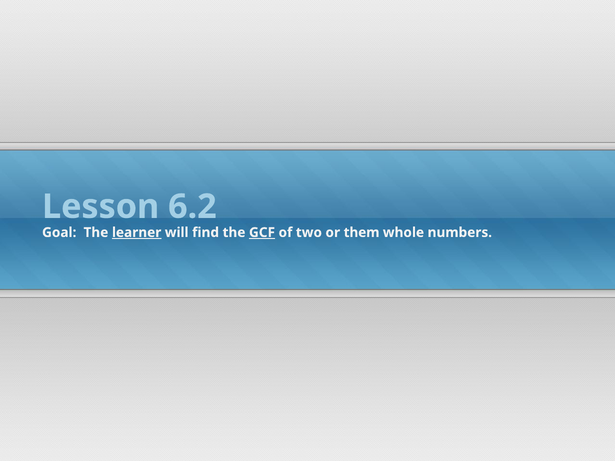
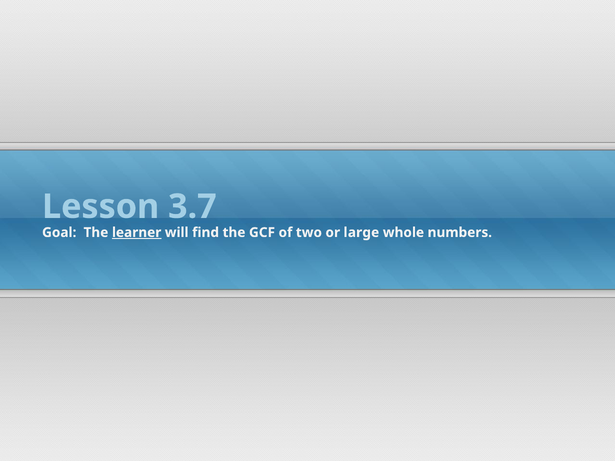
6.2: 6.2 -> 3.7 (192, 207)
GCF underline: present -> none (262, 233)
them: them -> large (361, 233)
